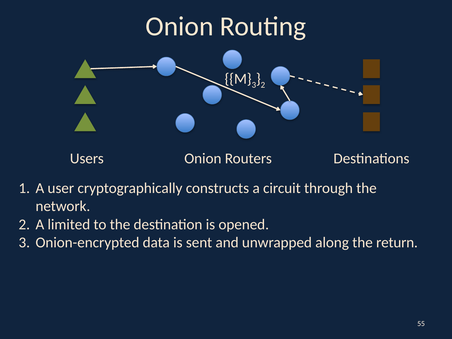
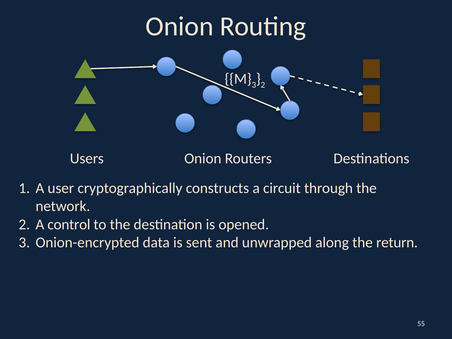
limited: limited -> control (69, 224)
